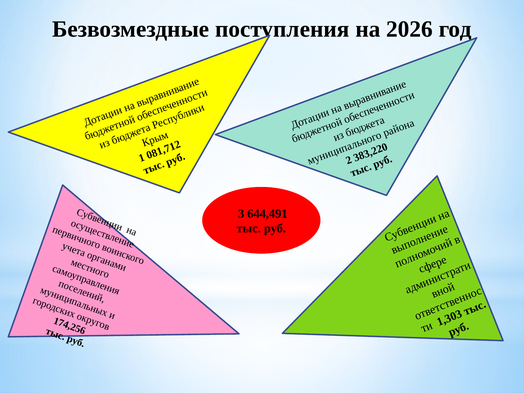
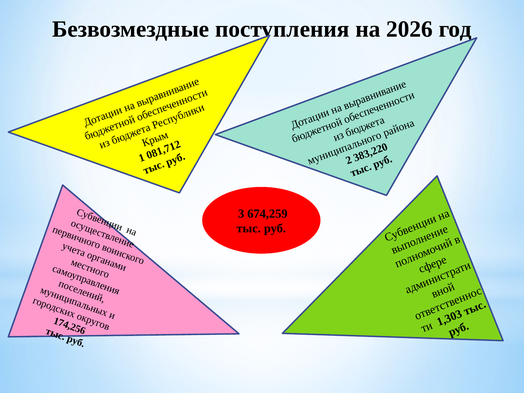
644,491: 644,491 -> 674,259 (267, 214)
